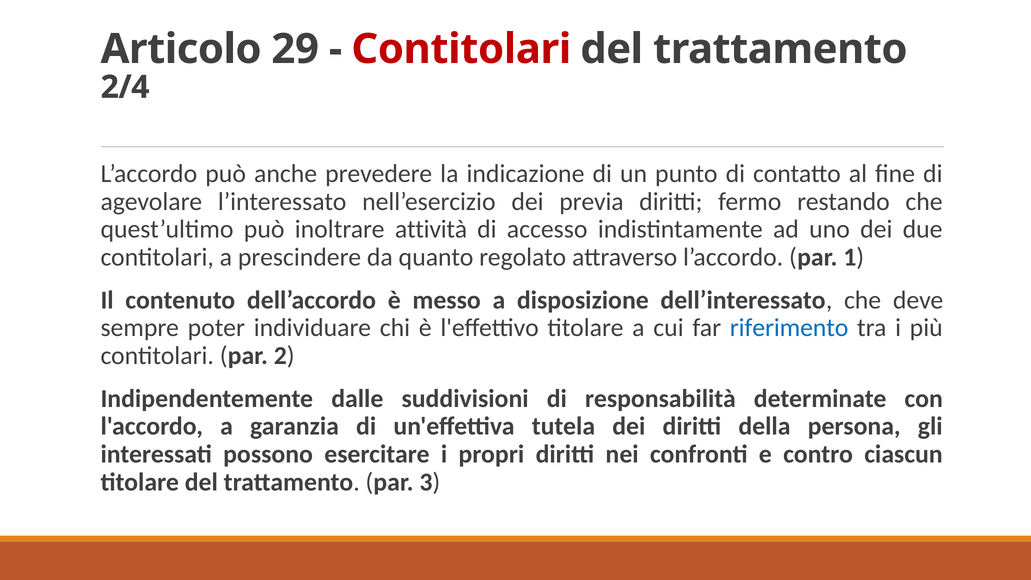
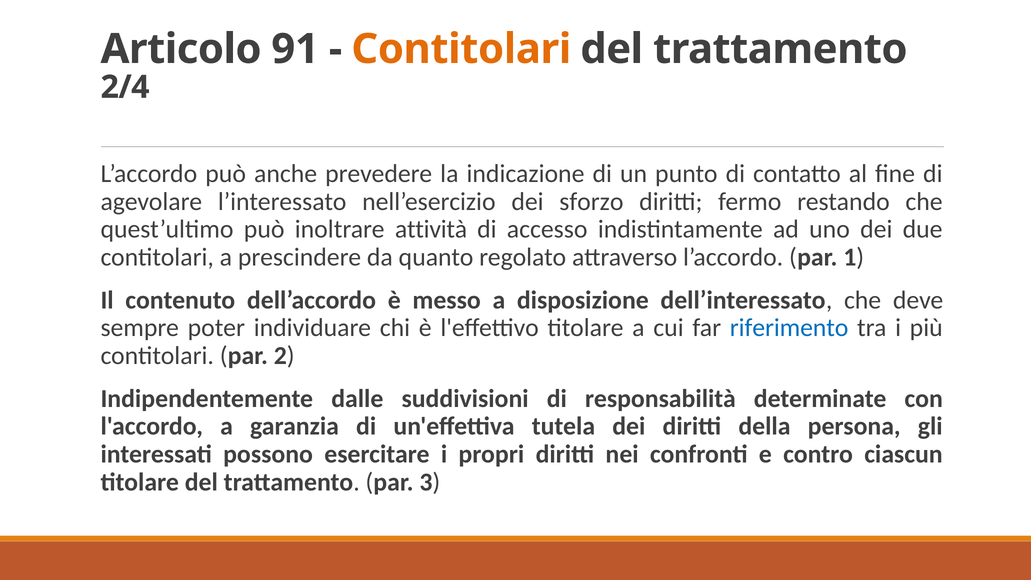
29: 29 -> 91 (295, 49)
Contitolari colour: red -> orange (461, 49)
previa: previa -> sforzo (591, 202)
